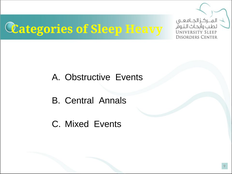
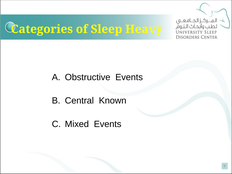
Annals: Annals -> Known (113, 101)
